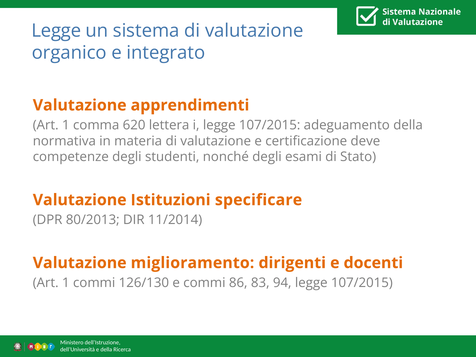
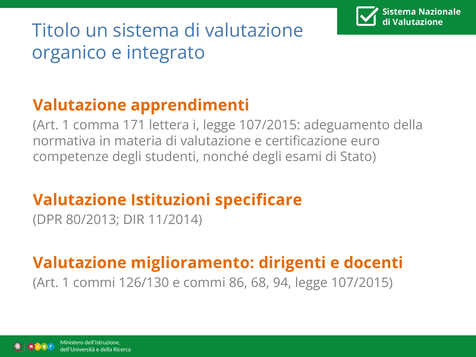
Legge: Legge -> Titolo (56, 31)
620: 620 -> 171 (134, 125)
deve: deve -> euro (365, 141)
83: 83 -> 68 (260, 283)
